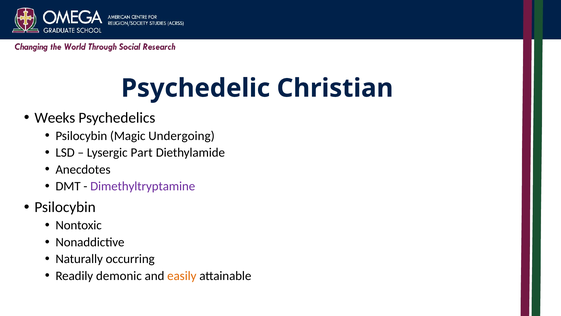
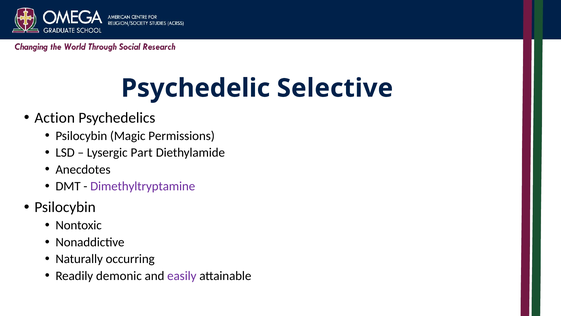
Christian: Christian -> Selective (335, 88)
Weeks: Weeks -> Action (55, 118)
Undergoing: Undergoing -> Permissions (182, 136)
easily colour: orange -> purple (182, 275)
